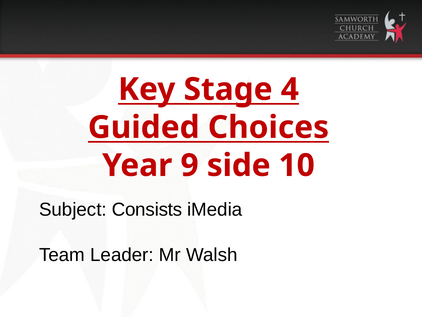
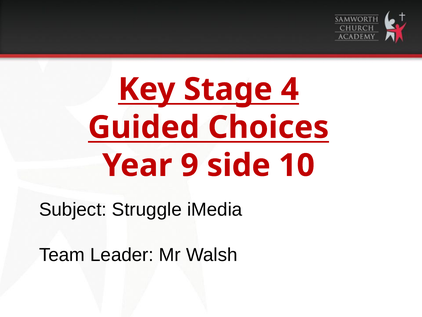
Consists: Consists -> Struggle (147, 209)
